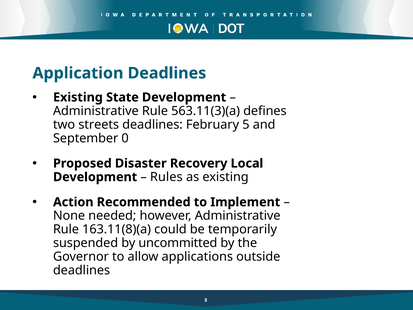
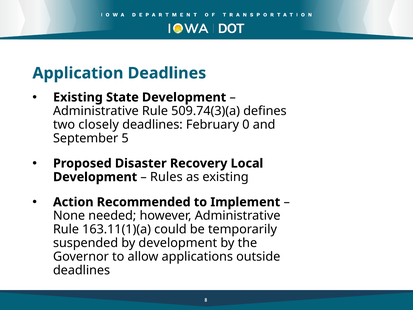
563.11(3)(a: 563.11(3)(a -> 509.74(3)(a (206, 111)
streets: streets -> closely (99, 125)
5: 5 -> 0 (246, 125)
0: 0 -> 5 (125, 138)
163.11(8)(a: 163.11(8)(a -> 163.11(1)(a (117, 229)
by uncommitted: uncommitted -> development (178, 243)
